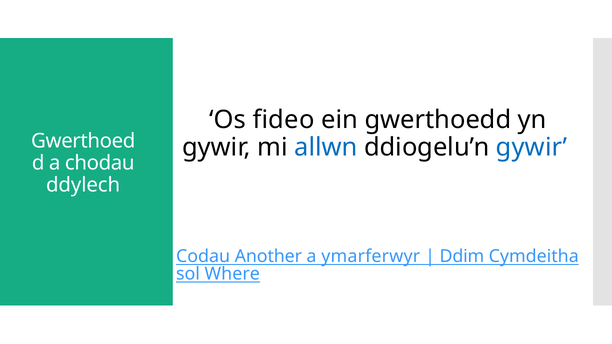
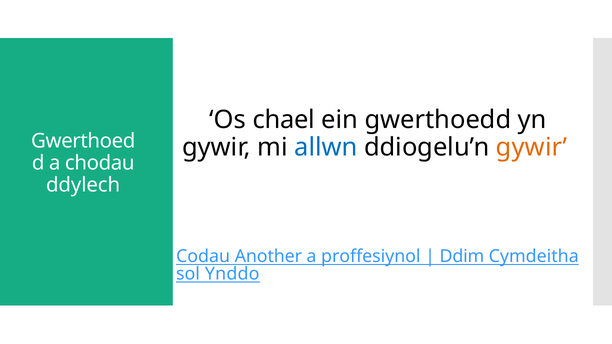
fideo: fideo -> chael (284, 120)
gywir colour: blue -> orange (531, 147)
ymarferwyr: ymarferwyr -> proffesiynol (371, 256)
Where: Where -> Ynddo (232, 274)
